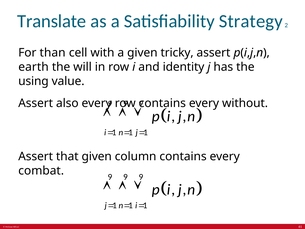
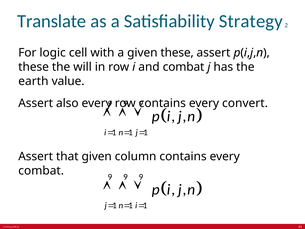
than: than -> logic (53, 53)
given tricky: tricky -> these (177, 53)
earth: earth -> these (34, 67)
and identity: identity -> combat (184, 67)
using: using -> earth (33, 81)
without: without -> convert (245, 103)
